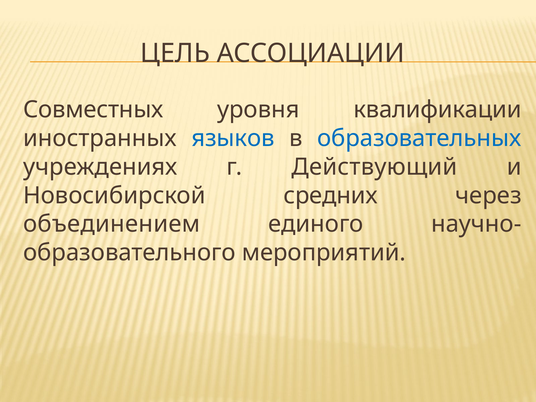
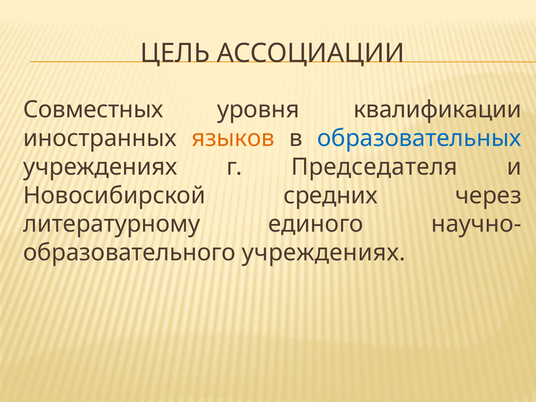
языков colour: blue -> orange (233, 138)
Действующий: Действующий -> Председателя (374, 167)
объединением: объединением -> литературному (112, 224)
мероприятий: мероприятий -> учреждениях (324, 253)
